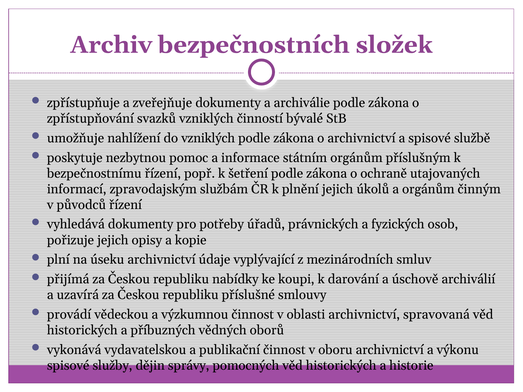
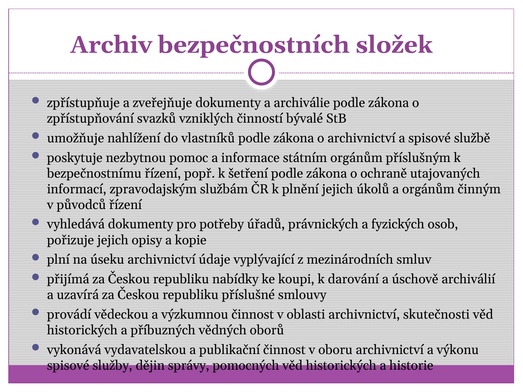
do vzniklých: vzniklých -> vlastníků (208, 138)
spravovaná: spravovaná -> skutečnosti (436, 315)
